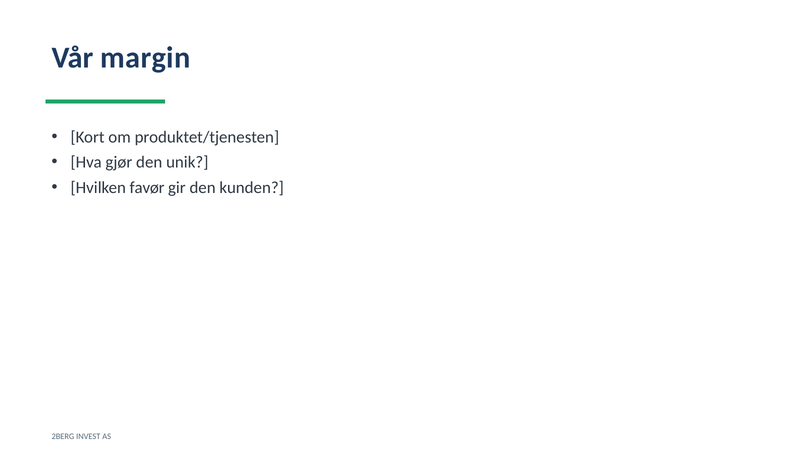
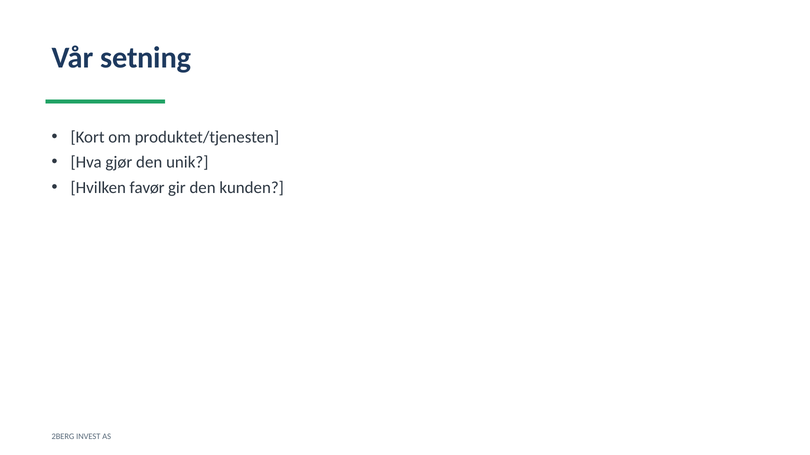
margin: margin -> setning (146, 58)
